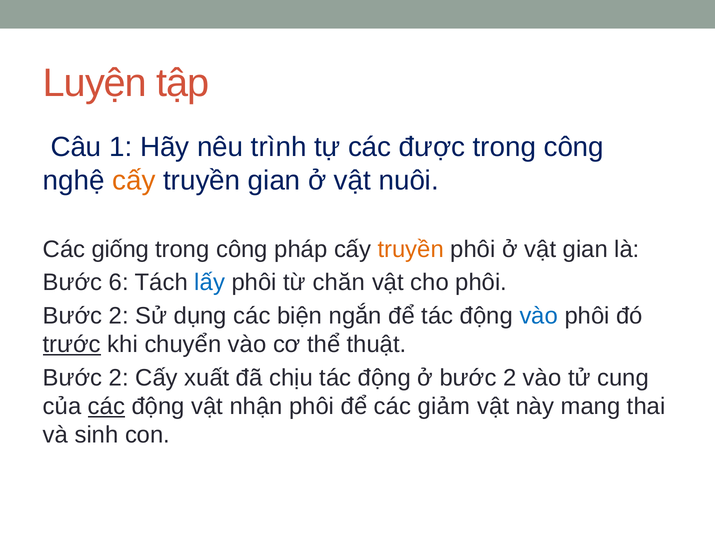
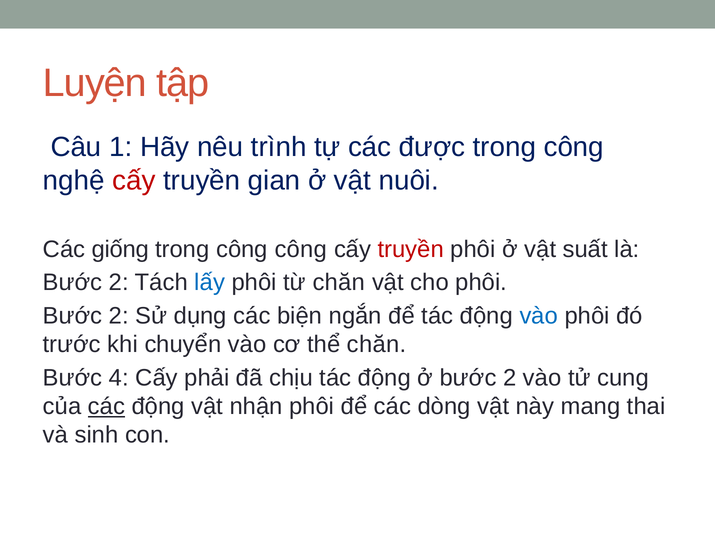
cấy colour: orange -> red (134, 181)
công pháp: pháp -> công (301, 249)
truyền colour: orange -> red (411, 249)
vật gian: gian -> suất (585, 249)
6: 6 -> 2 (119, 283)
trước underline: present -> none (72, 345)
thể thuật: thuật -> chăn (377, 345)
2: 2 -> 4 (119, 378)
xuất: xuất -> phải (207, 378)
giảm: giảm -> dòng (444, 407)
